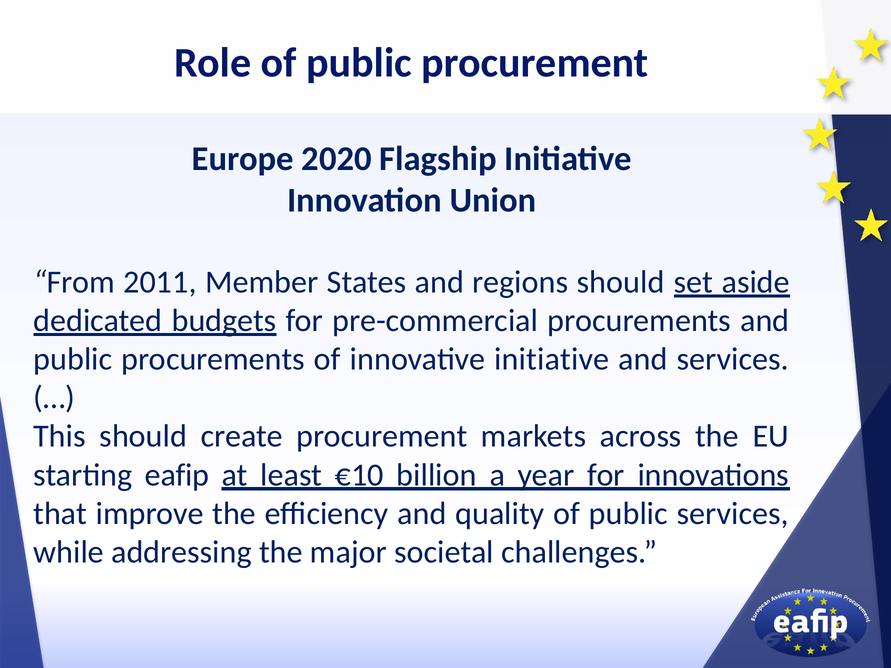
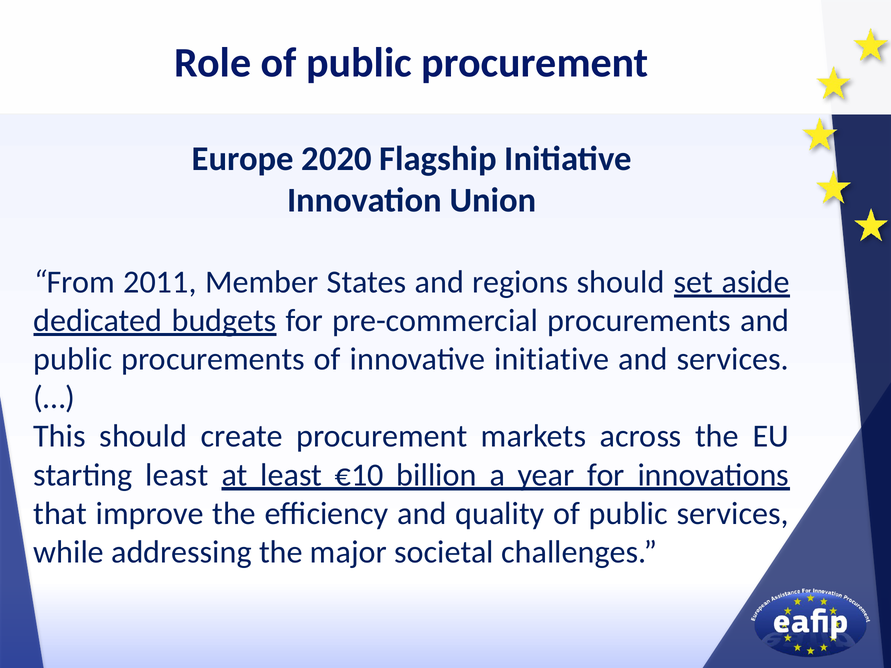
starting eafip: eafip -> least (177, 475)
